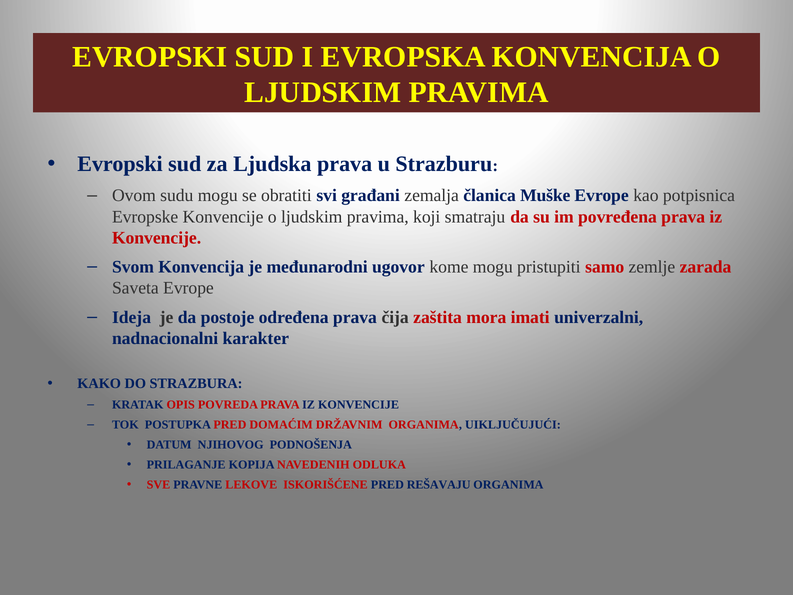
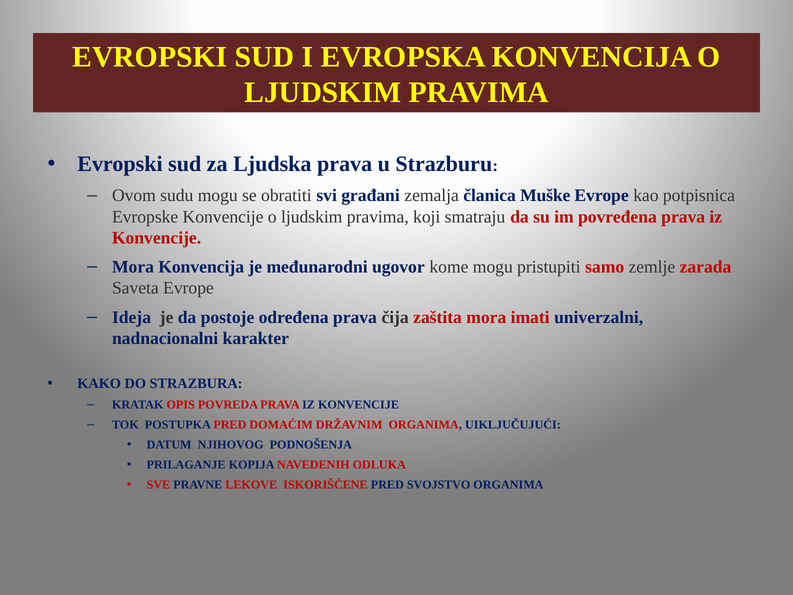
Svom: Svom -> Mora (133, 267)
REŠAVAJU: REŠAVAJU -> SVOJSTVO (439, 485)
